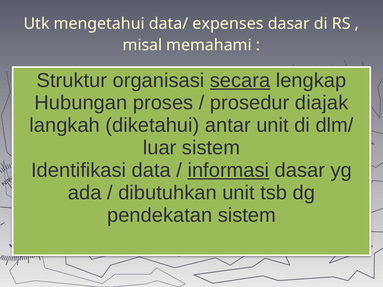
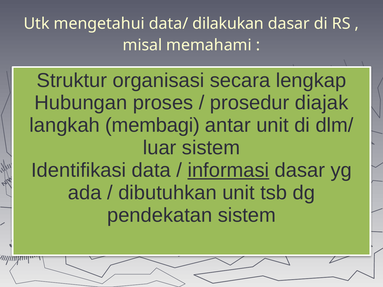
expenses: expenses -> dilakukan (228, 24)
secara underline: present -> none (240, 80)
diketahui: diketahui -> membagi (152, 125)
